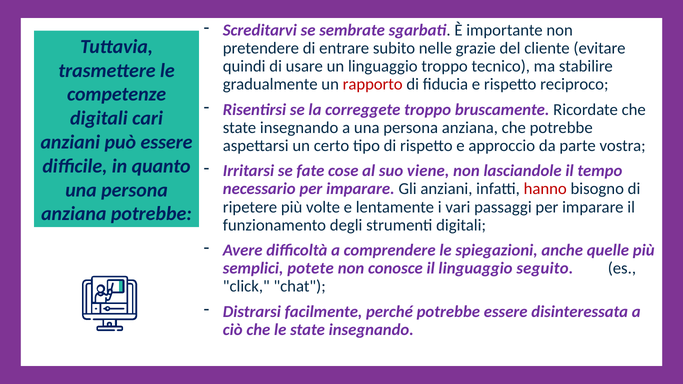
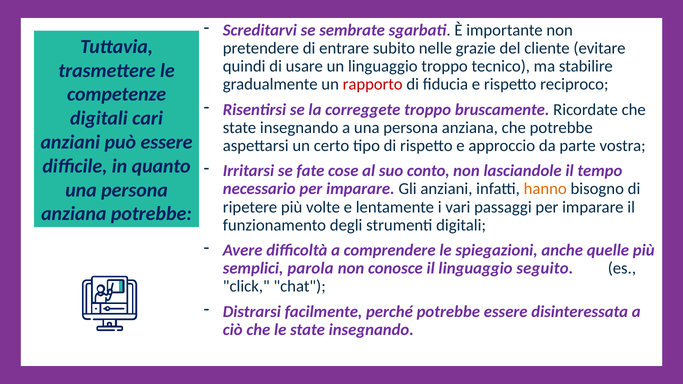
viene: viene -> conto (428, 171)
hanno colour: red -> orange (545, 189)
potete: potete -> parola (311, 268)
